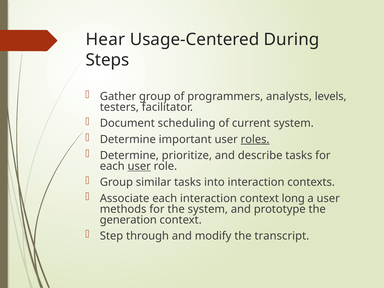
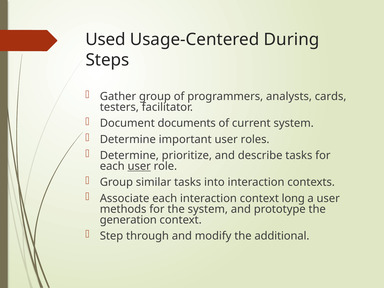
Hear: Hear -> Used (106, 40)
levels: levels -> cards (331, 96)
scheduling: scheduling -> documents (187, 123)
roles underline: present -> none (255, 139)
transcript: transcript -> additional (282, 236)
